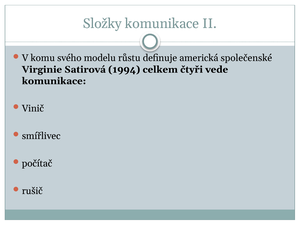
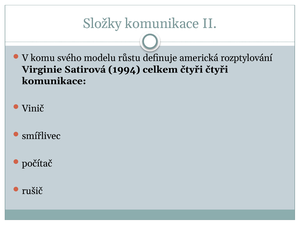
společenské: společenské -> rozptylování (246, 58)
čtyři vede: vede -> čtyři (217, 70)
